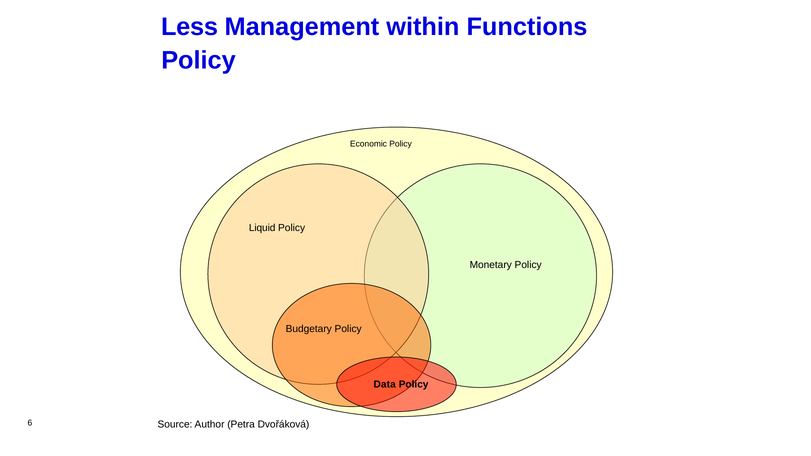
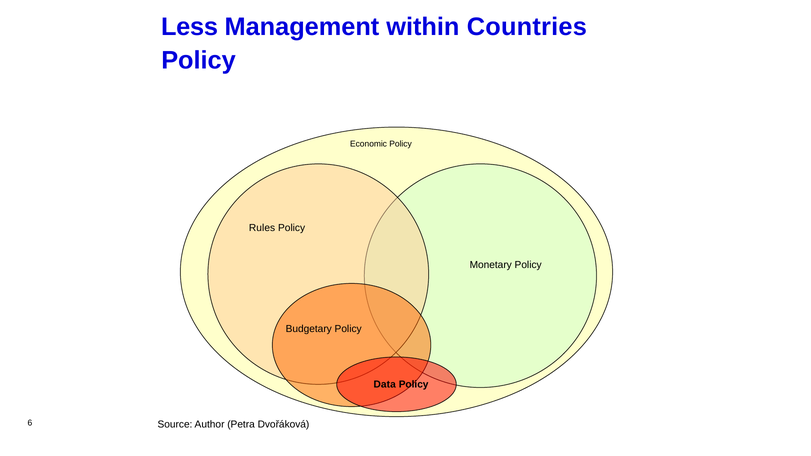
Functions: Functions -> Countries (527, 27)
Liquid: Liquid -> Rules (262, 228)
